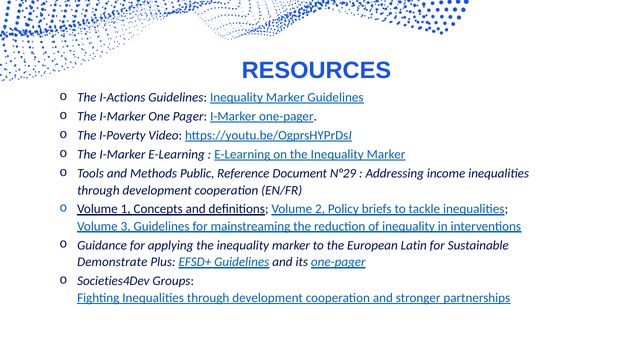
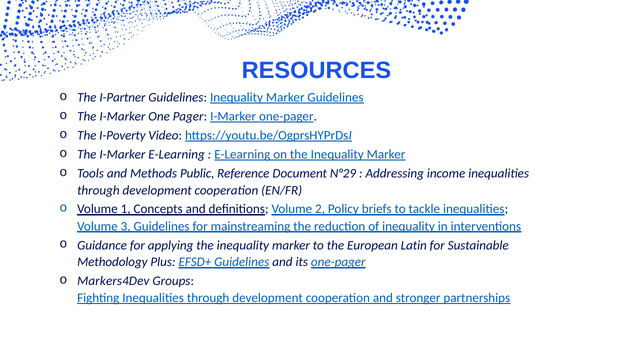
I-Actions: I-Actions -> I-Partner (122, 97)
Demonstrate: Demonstrate -> Methodology (112, 262)
Societies4Dev: Societies4Dev -> Markers4Dev (113, 281)
